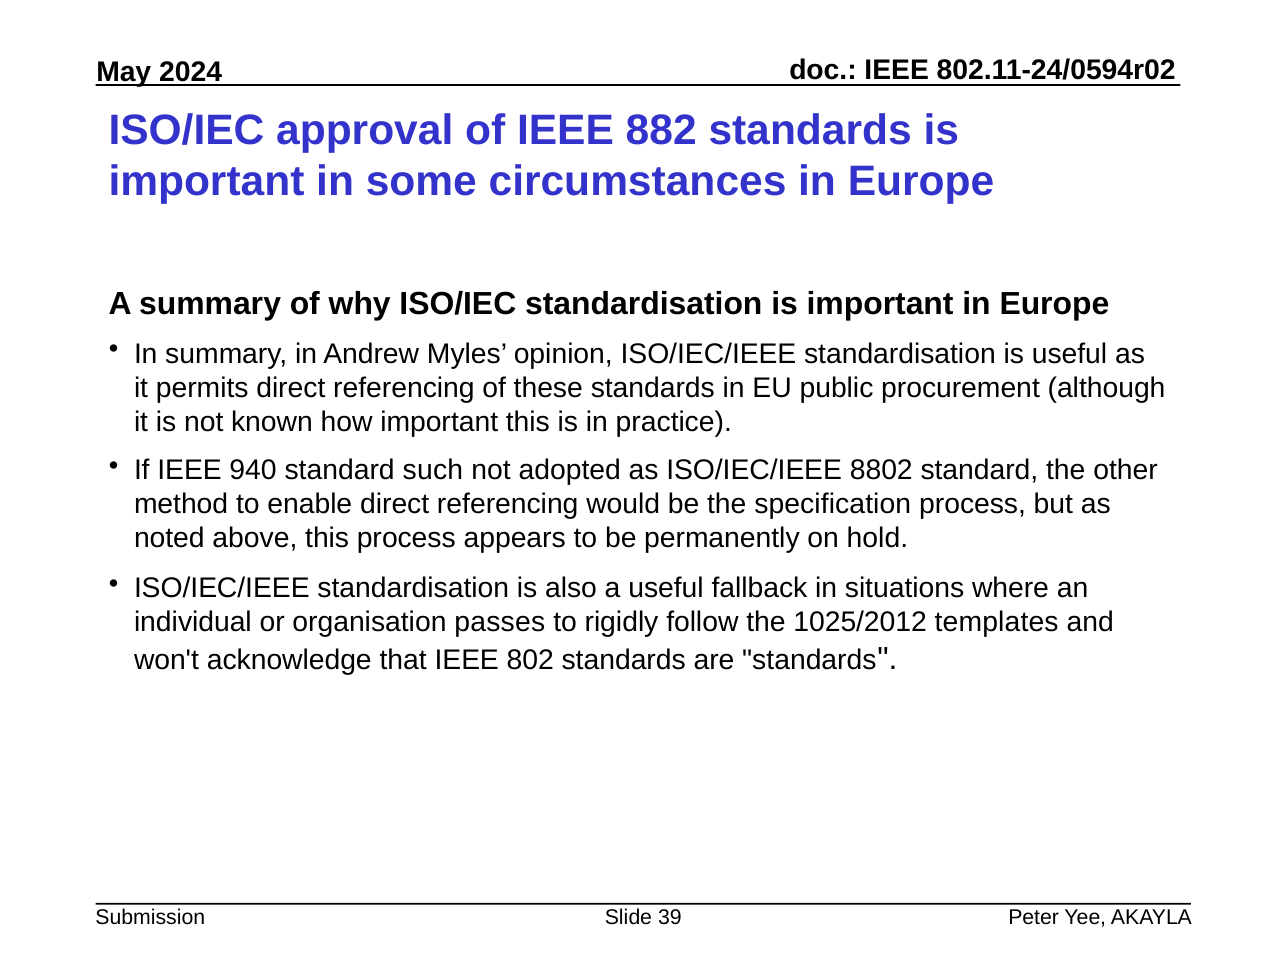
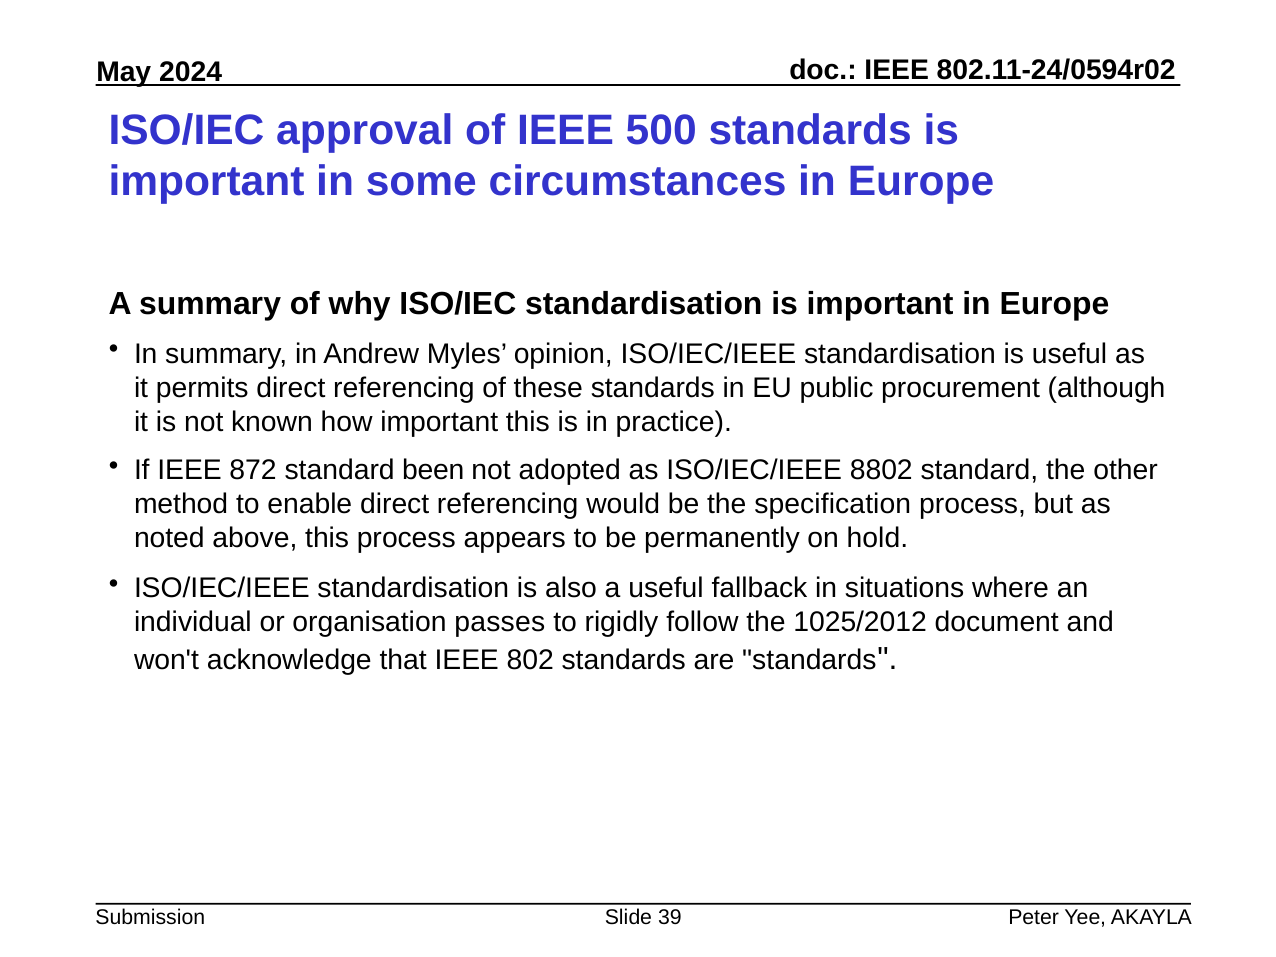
882: 882 -> 500 (661, 131)
940: 940 -> 872 (253, 471)
such: such -> been (433, 471)
templates: templates -> document (997, 623)
